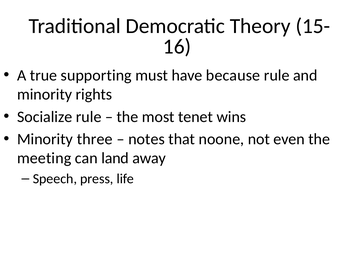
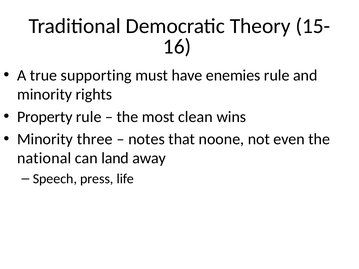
because: because -> enemies (233, 75)
Socialize: Socialize -> Property (45, 117)
tenet: tenet -> clean (195, 117)
meeting: meeting -> national (44, 158)
